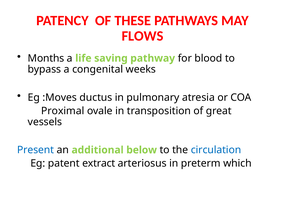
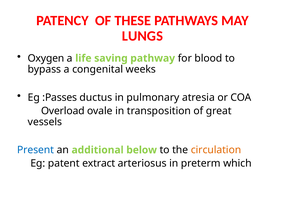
FLOWS: FLOWS -> LUNGS (142, 36)
Months: Months -> Oxygen (46, 58)
:Moves: :Moves -> :Passes (60, 97)
Proximal: Proximal -> Overload (63, 111)
circulation colour: blue -> orange (216, 150)
